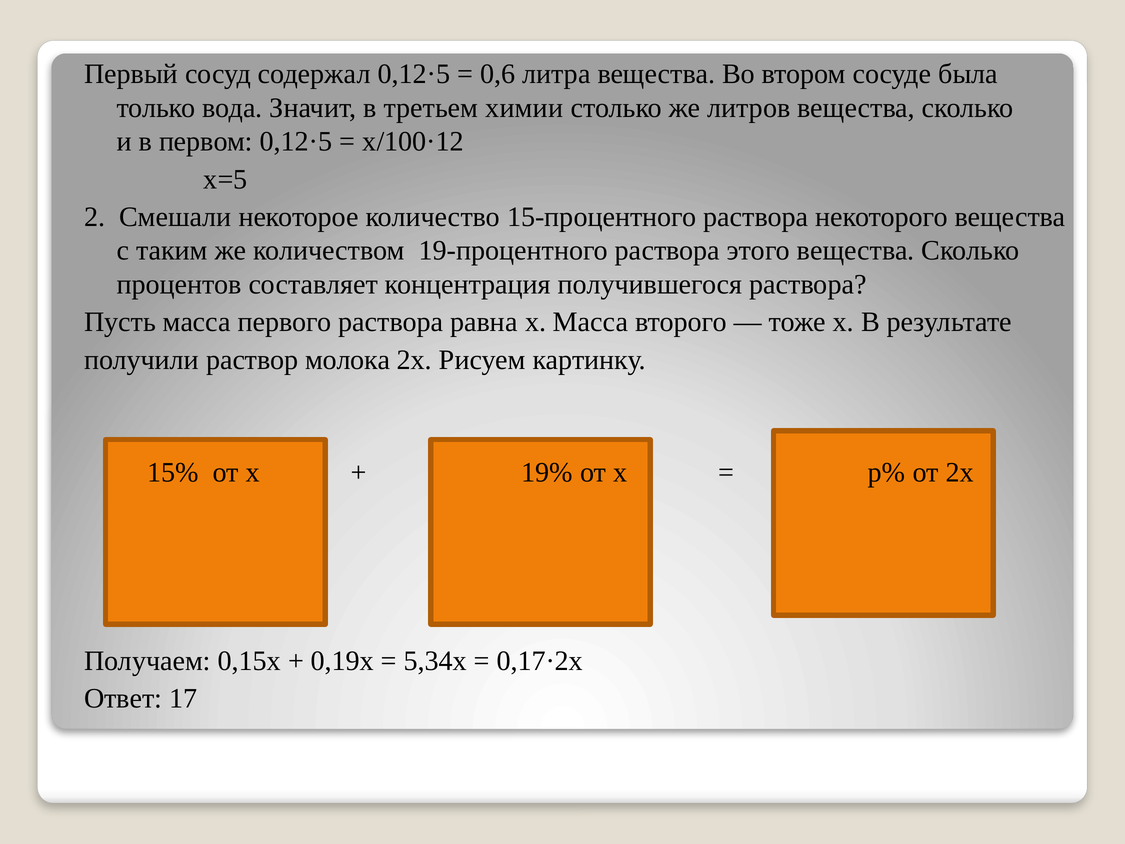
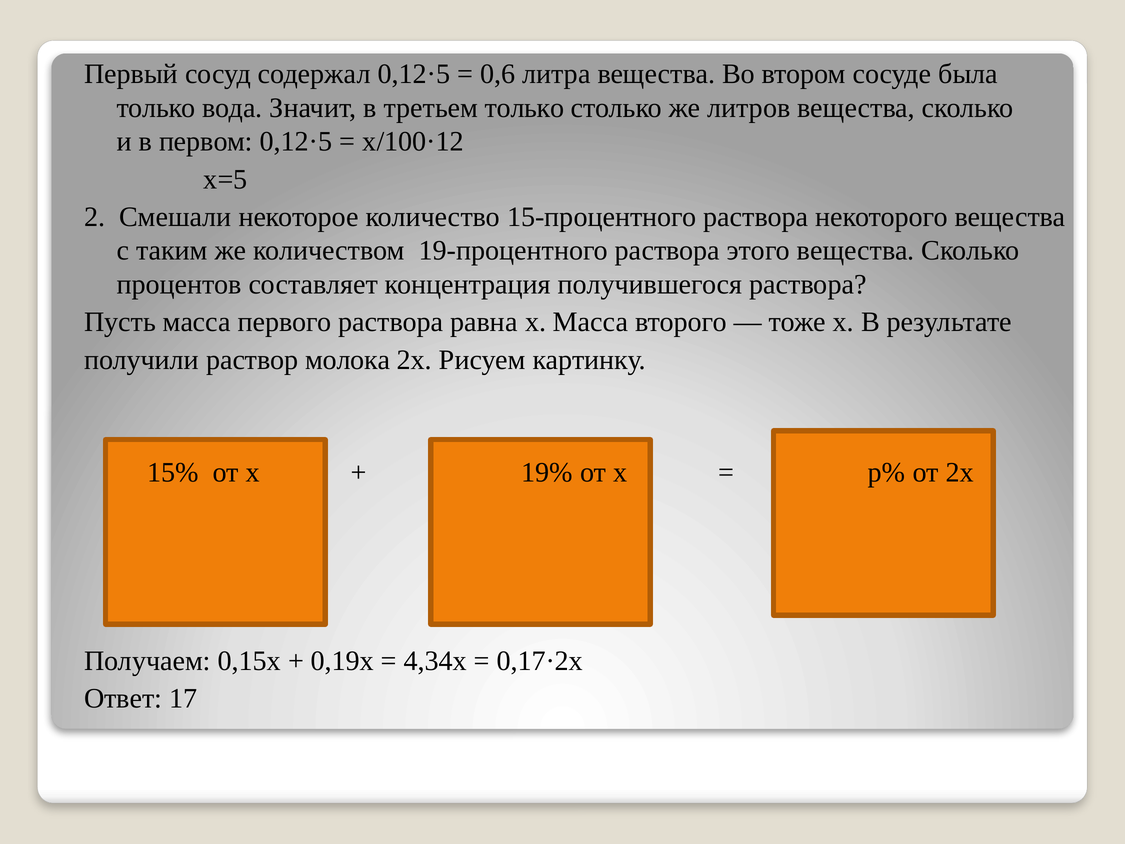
третьем химии: химии -> только (524, 108)
5,34x: 5,34x -> 4,34x (435, 661)
